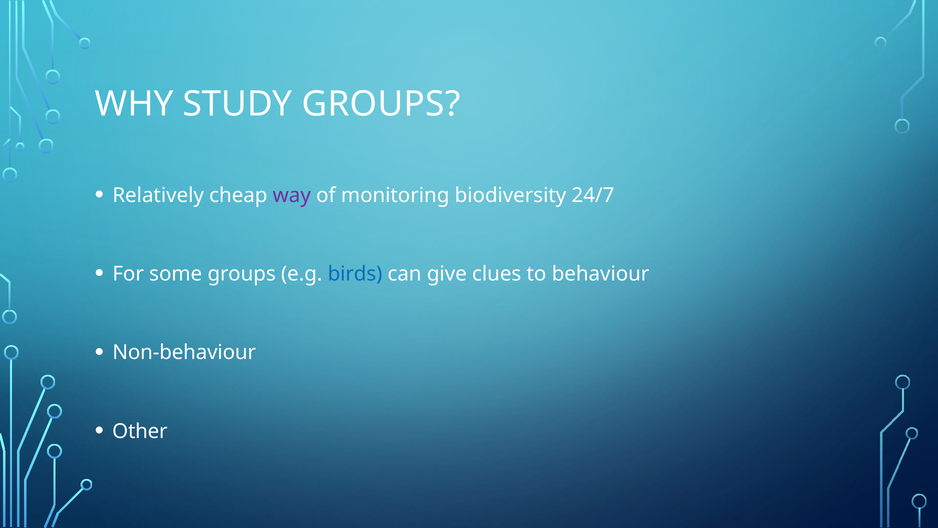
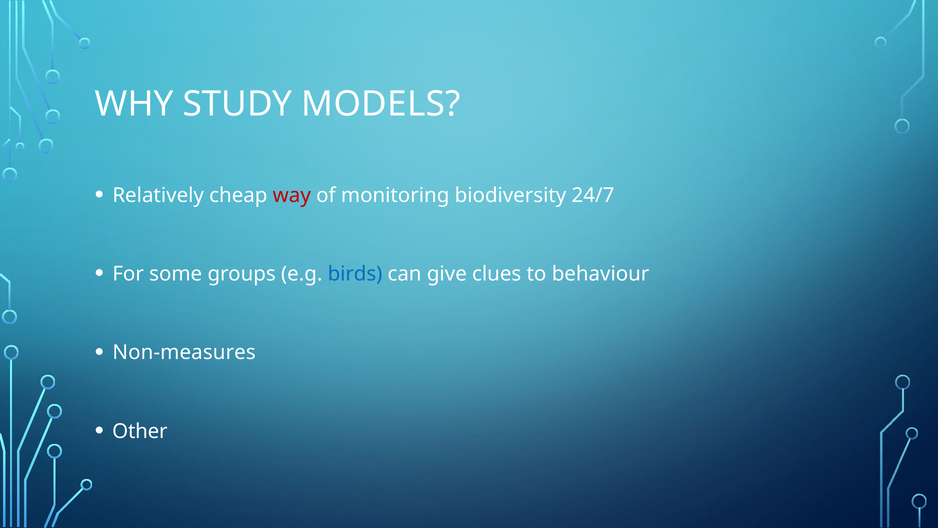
STUDY GROUPS: GROUPS -> MODELS (381, 104)
way colour: purple -> red (292, 195)
Non-behaviour: Non-behaviour -> Non-measures (184, 352)
